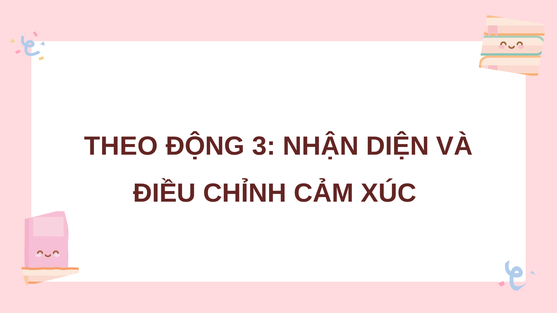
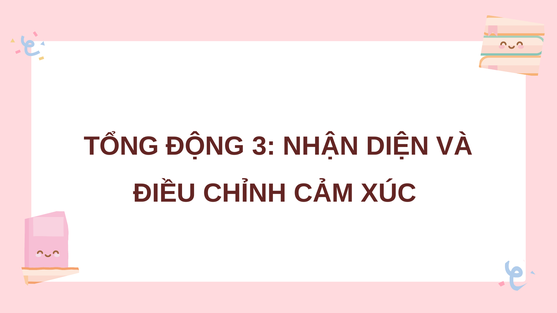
THEO: THEO -> TỔNG (121, 146)
